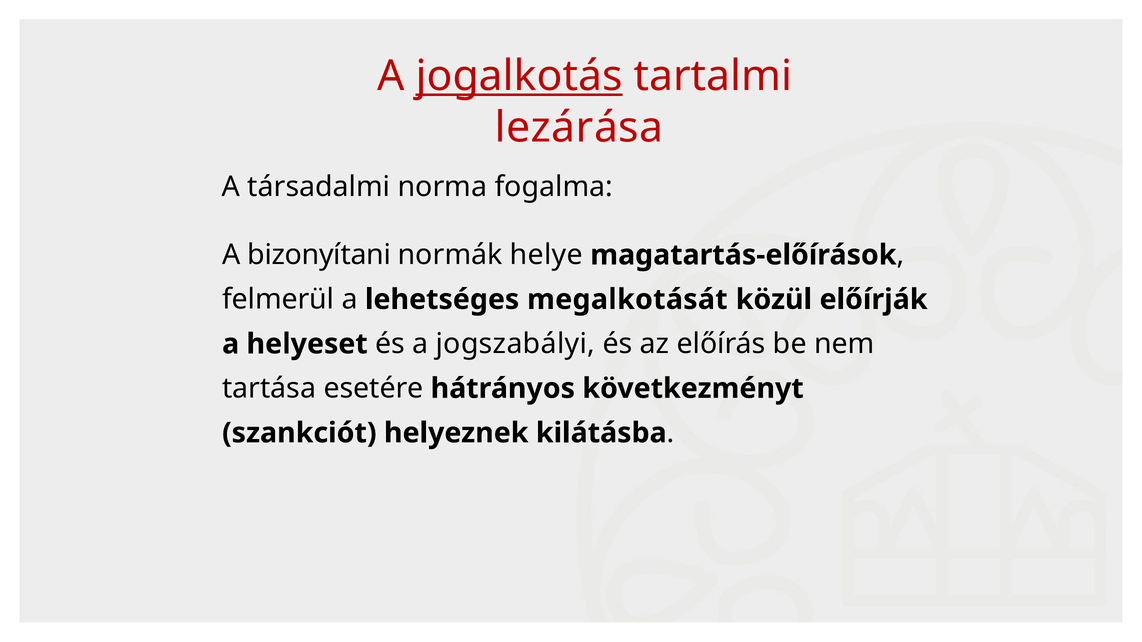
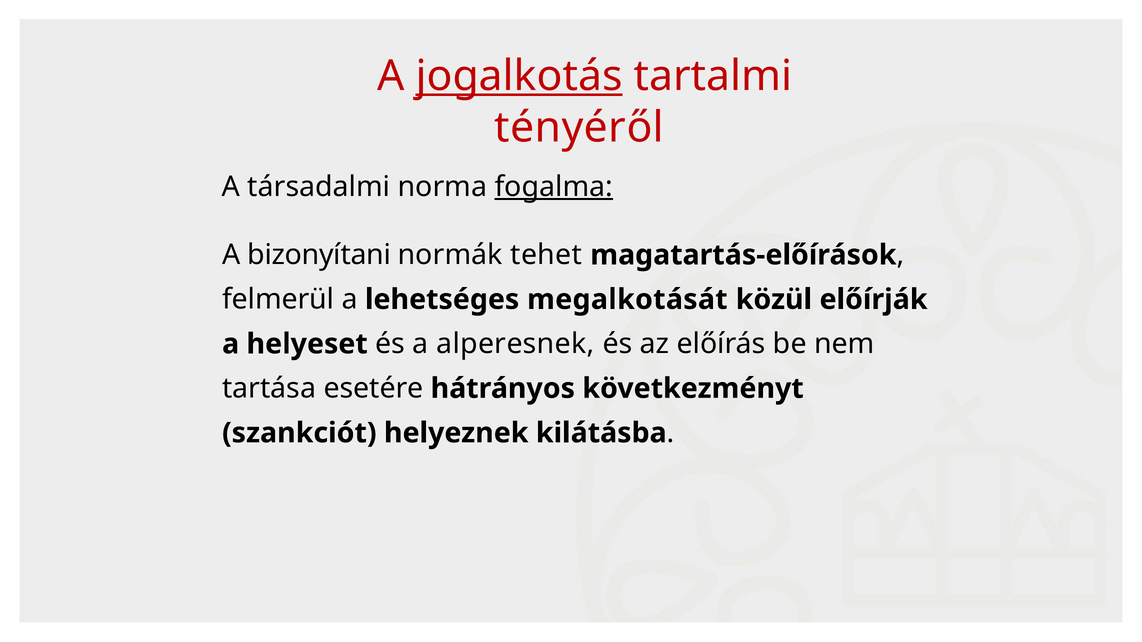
lezárása: lezárása -> tényéről (579, 128)
fogalma underline: none -> present (554, 187)
helye: helye -> tehet (546, 255)
jogszabályi: jogszabályi -> alperesnek (515, 344)
